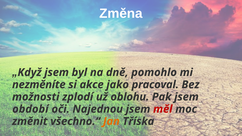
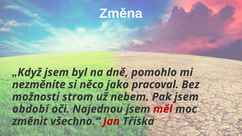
akce: akce -> něco (92, 85)
zplodí: zplodí -> strom (78, 97)
oblohu: oblohu -> nebem (130, 97)
Jan colour: orange -> red (111, 121)
